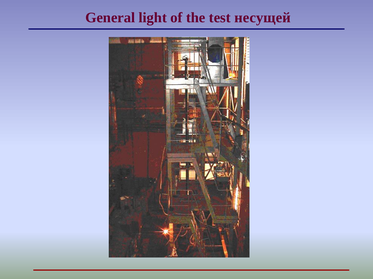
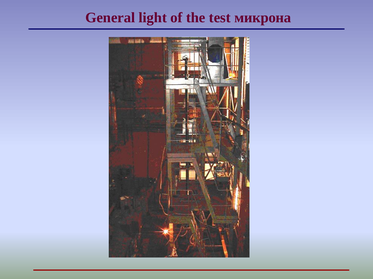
несущей: несущей -> микрона (263, 18)
